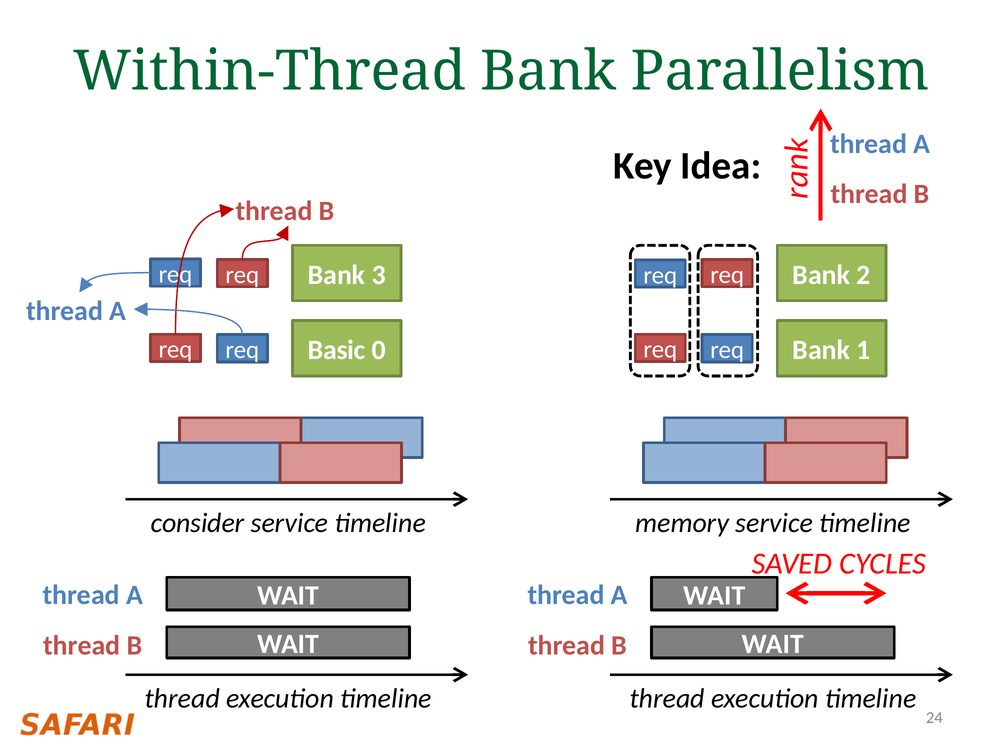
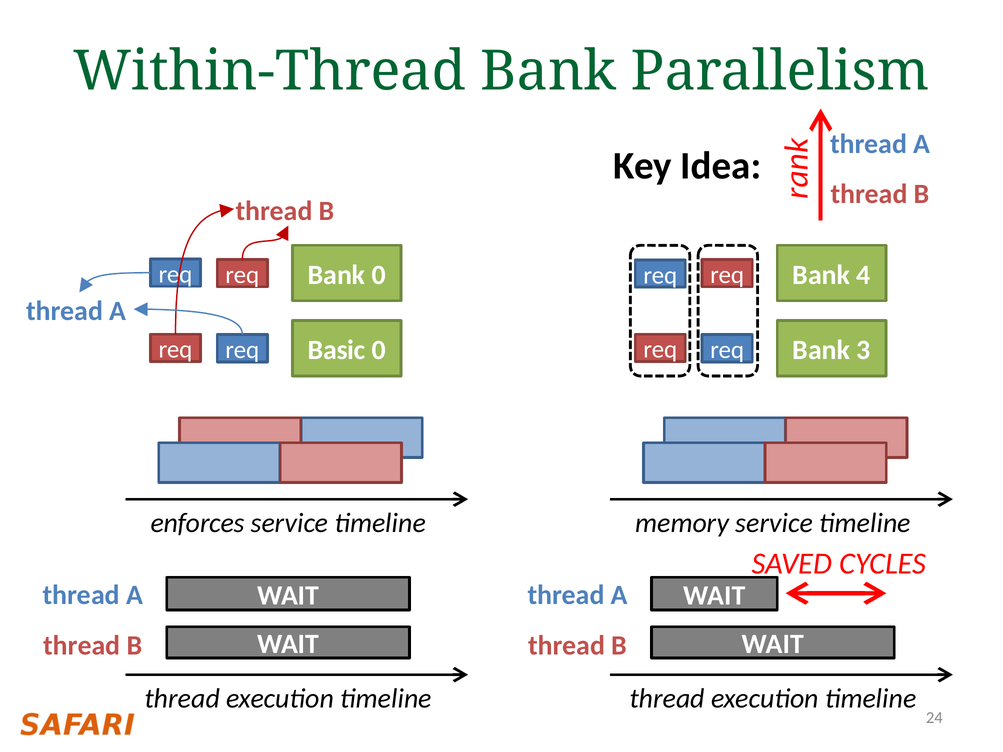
Bank 3: 3 -> 0 (379, 275)
2: 2 -> 4 (863, 275)
1: 1 -> 3 (863, 350)
consider: consider -> enforces (198, 523)
